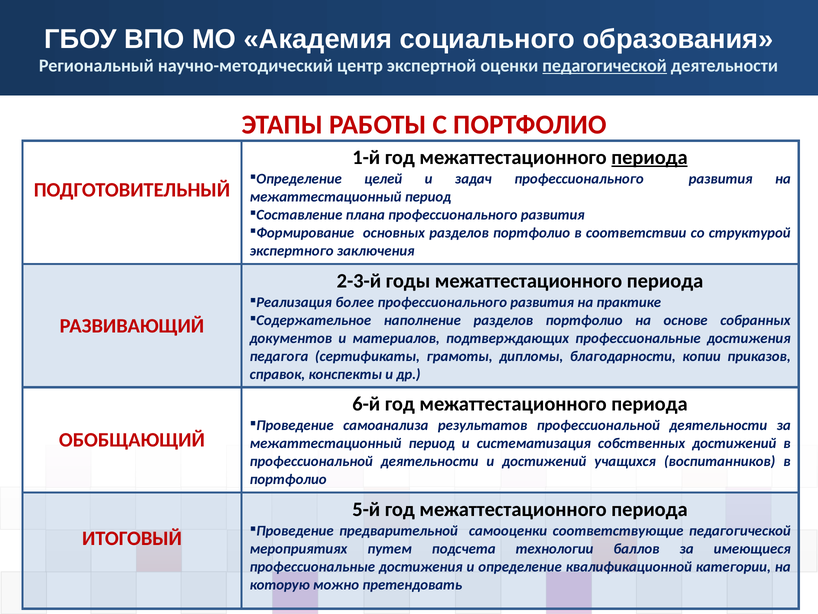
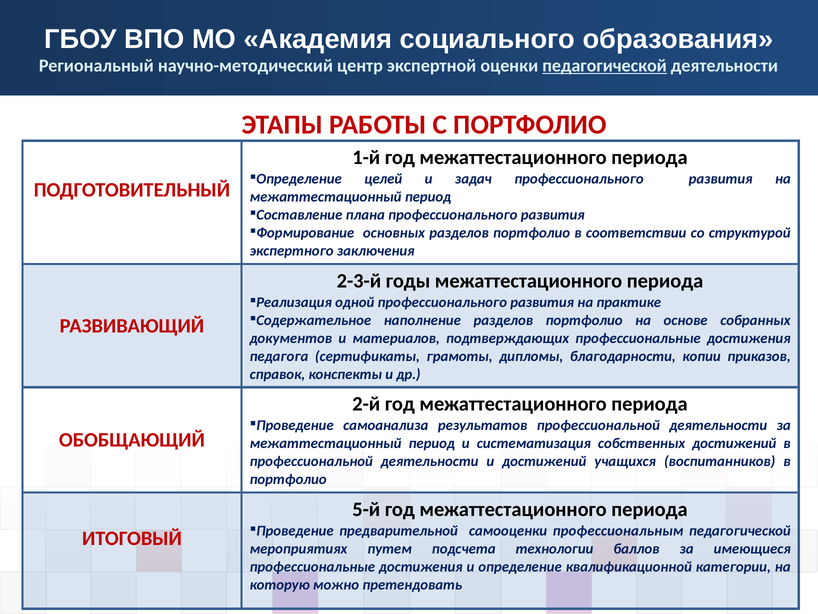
периода underline: present -> none (649, 157)
более: более -> одной (355, 302)
6-й: 6-й -> 2-й (366, 404)
соответствующие: соответствующие -> профессиональным (618, 530)
